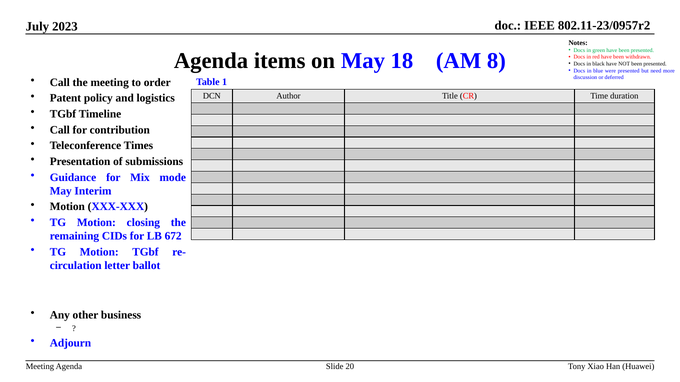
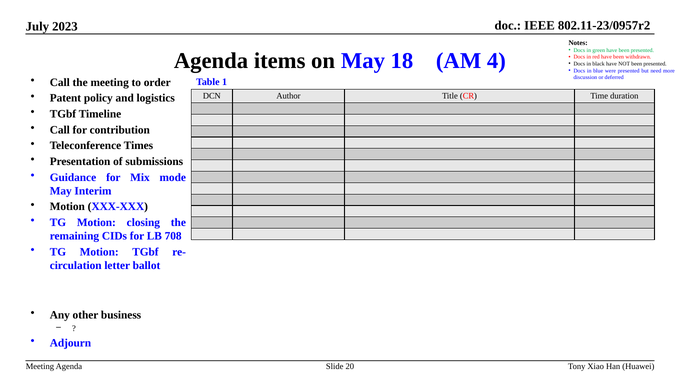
8: 8 -> 4 (496, 61)
672: 672 -> 708 (173, 236)
